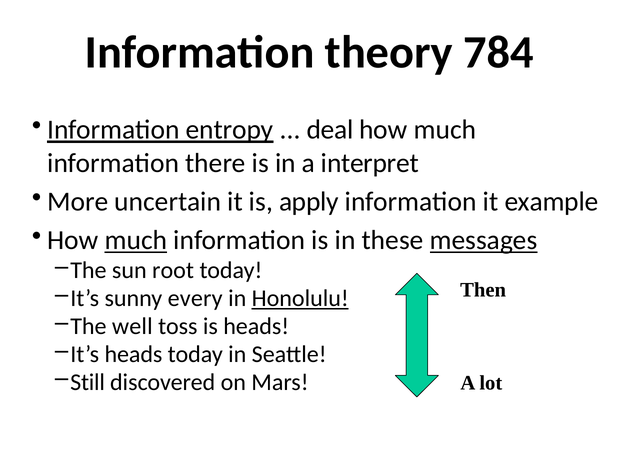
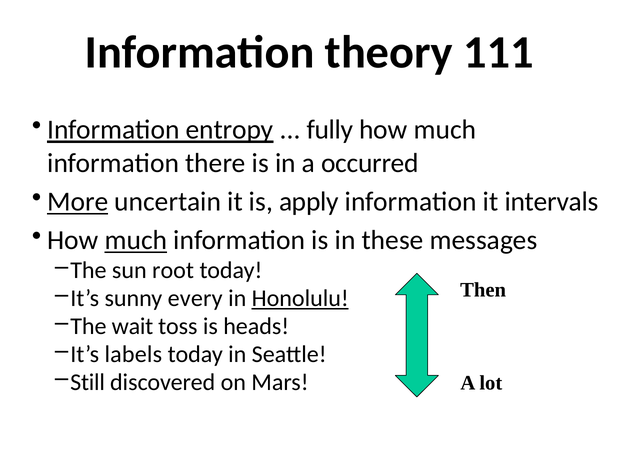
784: 784 -> 111 (498, 52)
deal: deal -> fully (330, 130)
interpret: interpret -> occurred (370, 163)
More underline: none -> present (78, 202)
example: example -> intervals (552, 202)
messages underline: present -> none (484, 241)
well: well -> wait (133, 326)
It’s heads: heads -> labels (133, 354)
